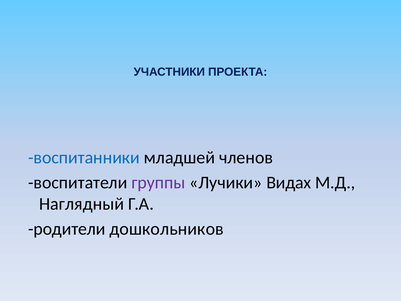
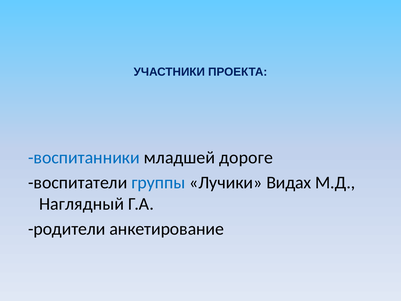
членов: членов -> дороге (246, 157)
группы colour: purple -> blue (158, 182)
дошкольников: дошкольников -> анкетирование (167, 229)
